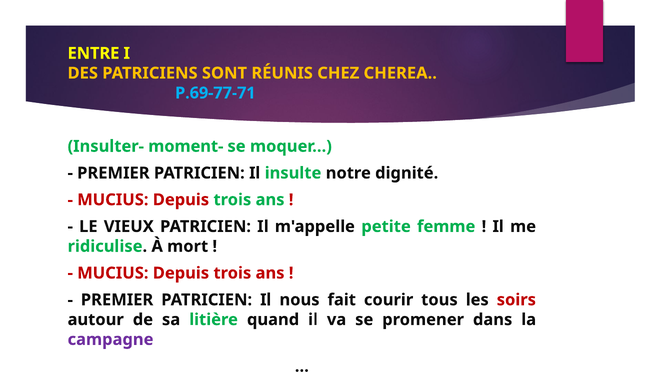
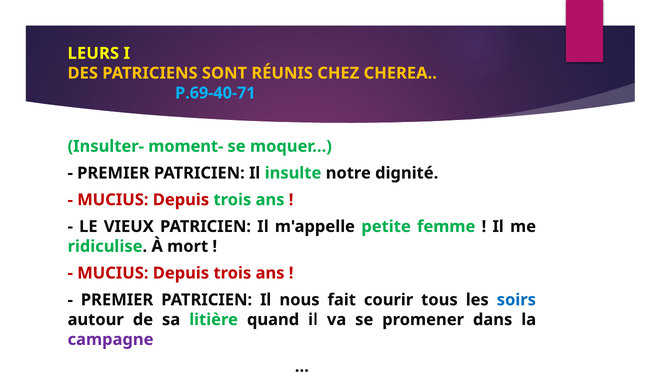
ENTRE: ENTRE -> LEURS (93, 53)
P.69-77-71: P.69-77-71 -> P.69-40-71 (215, 93)
soirs colour: red -> blue (516, 300)
